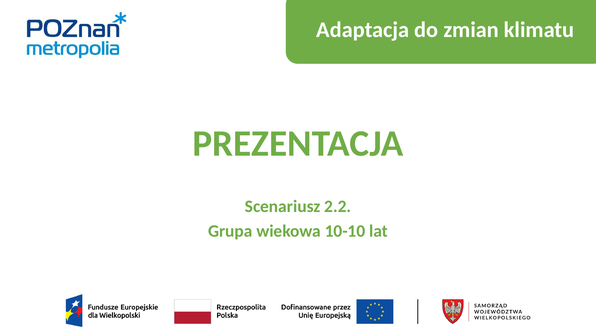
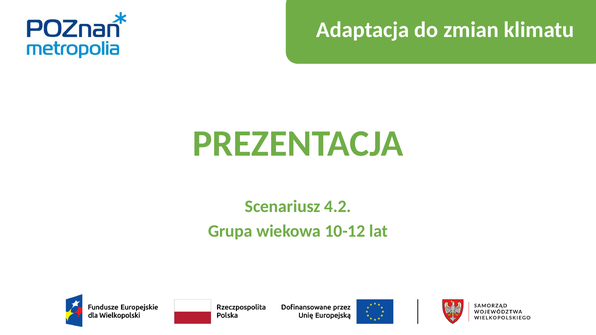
2.2: 2.2 -> 4.2 (338, 206)
10-10: 10-10 -> 10-12 (345, 231)
